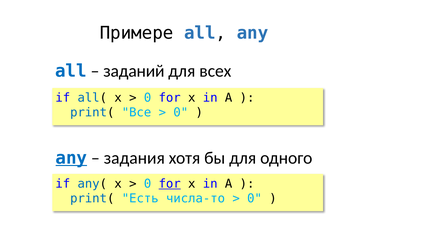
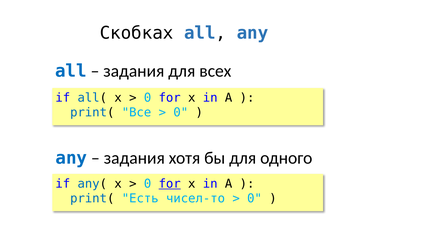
Примере: Примере -> Скобках (137, 33)
заданий: заданий -> задания (134, 71)
any underline: present -> none (71, 158)
числа-то: числа-то -> чисел-то (196, 198)
